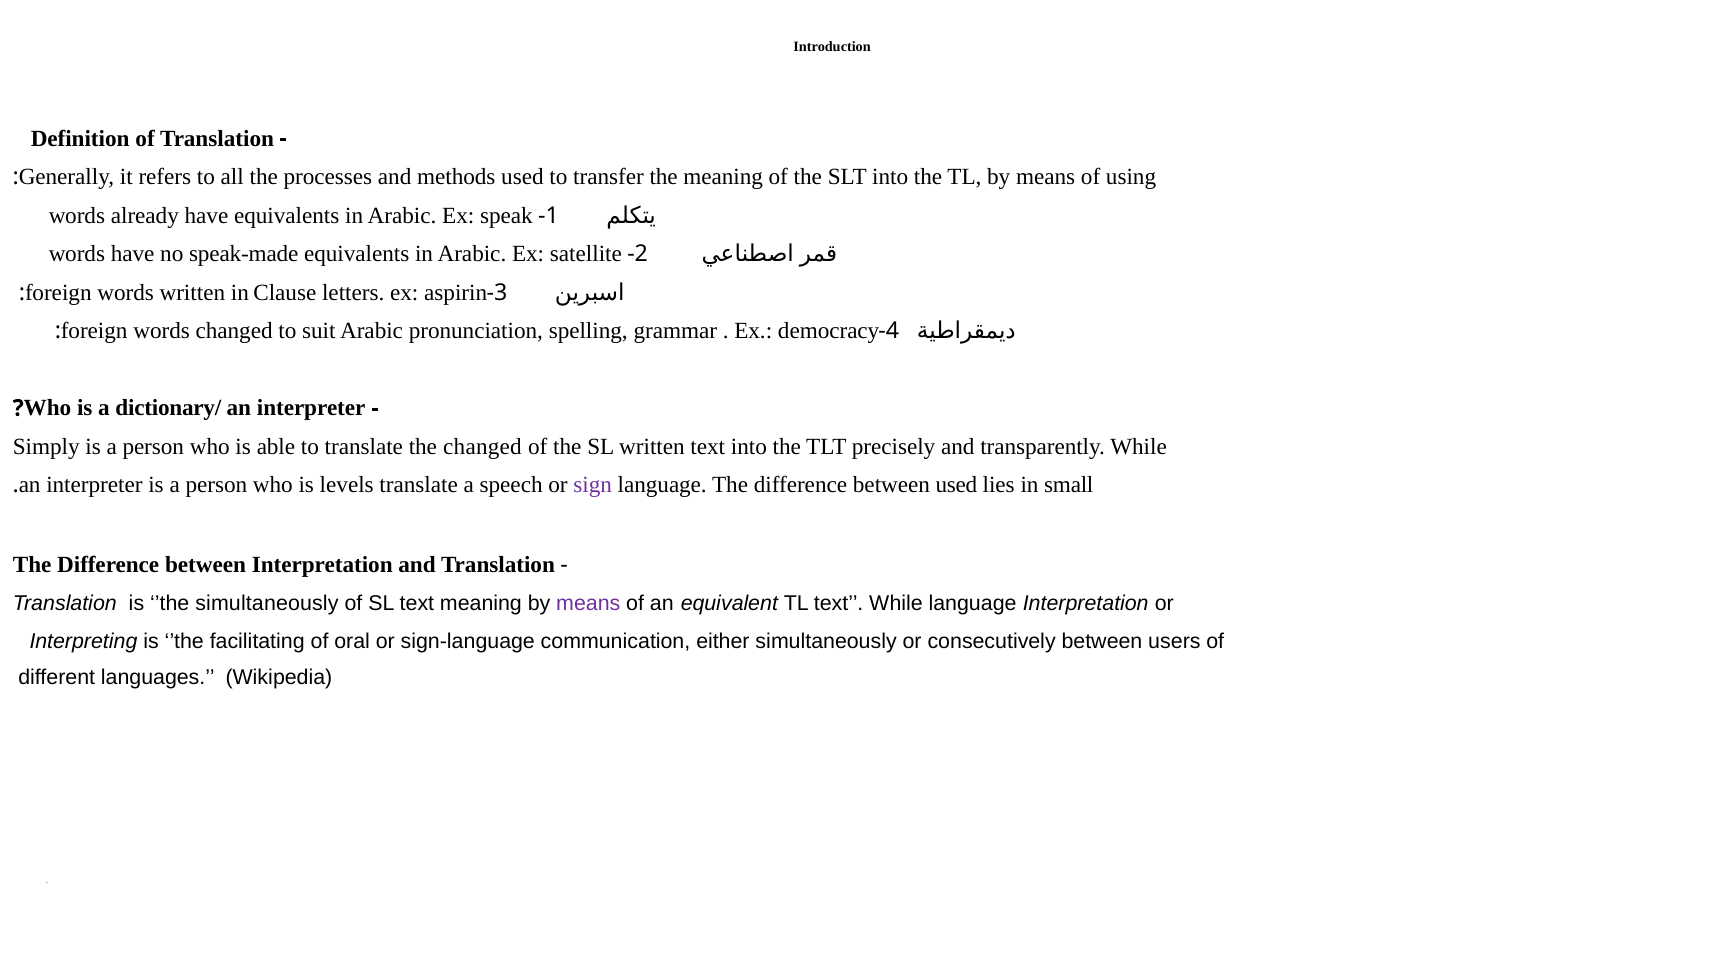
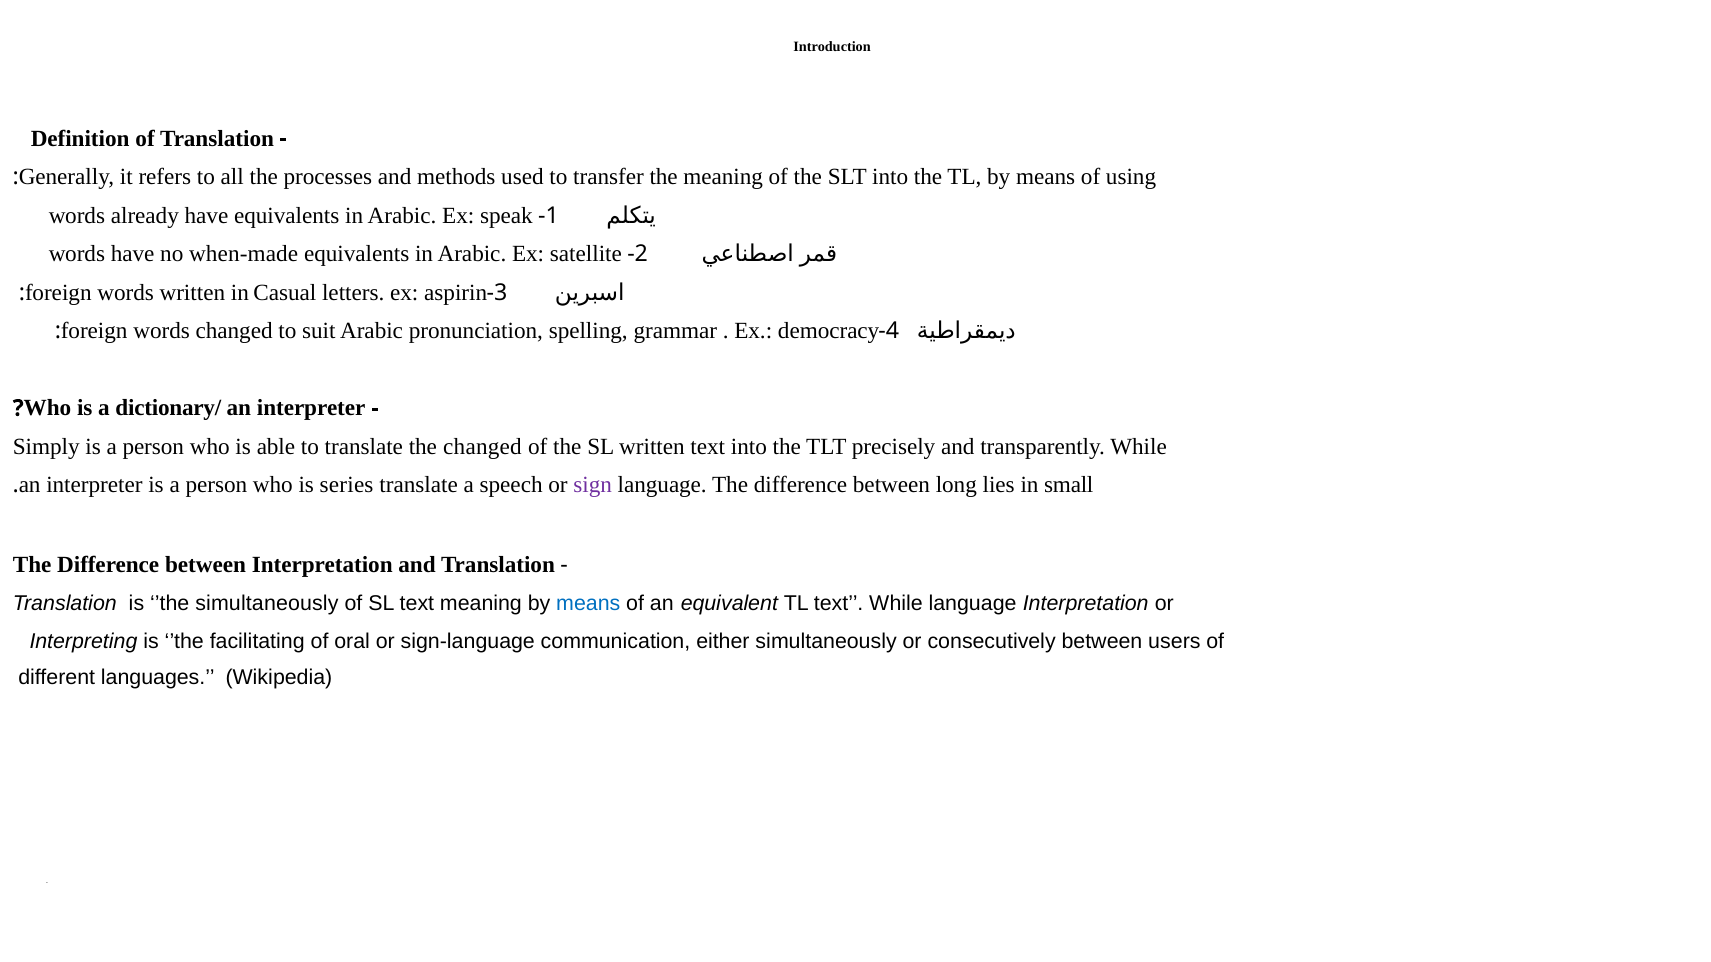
speak-made: speak-made -> when-made (244, 254)
Clause: Clause -> Casual (285, 293)
levels: levels -> series (347, 485)
between used: used -> long (956, 485)
means colour: purple -> blue (588, 604)
